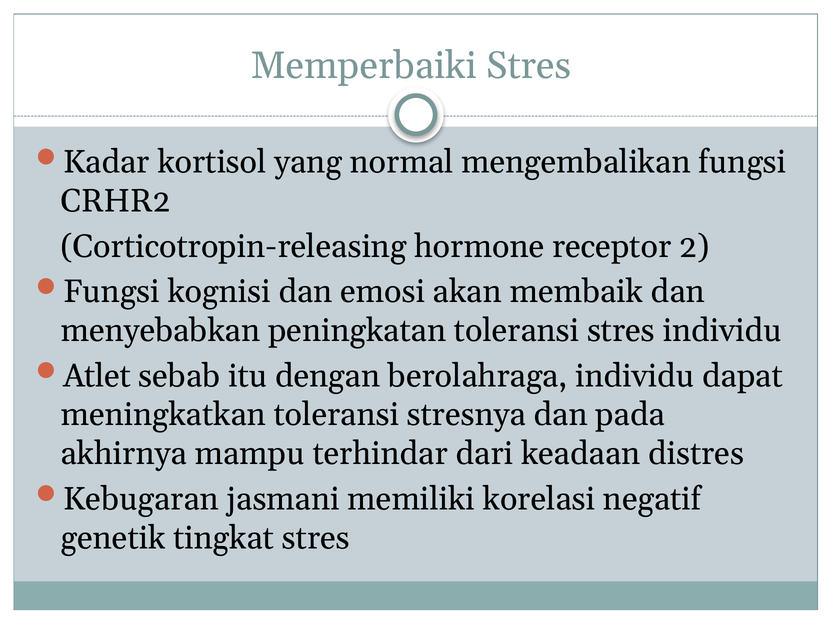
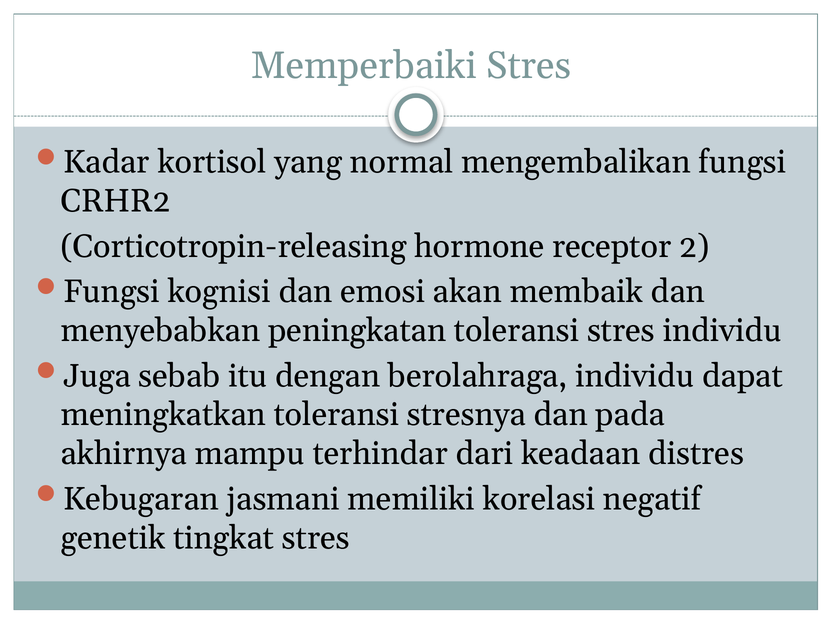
Atlet: Atlet -> Juga (97, 376)
